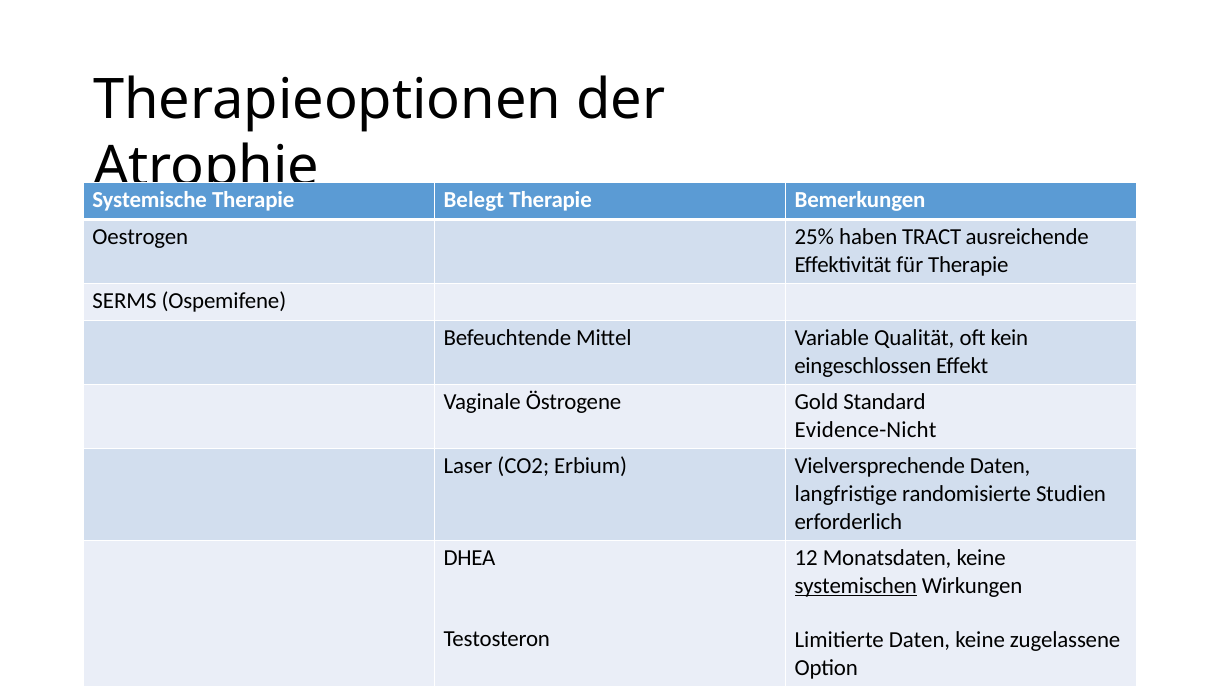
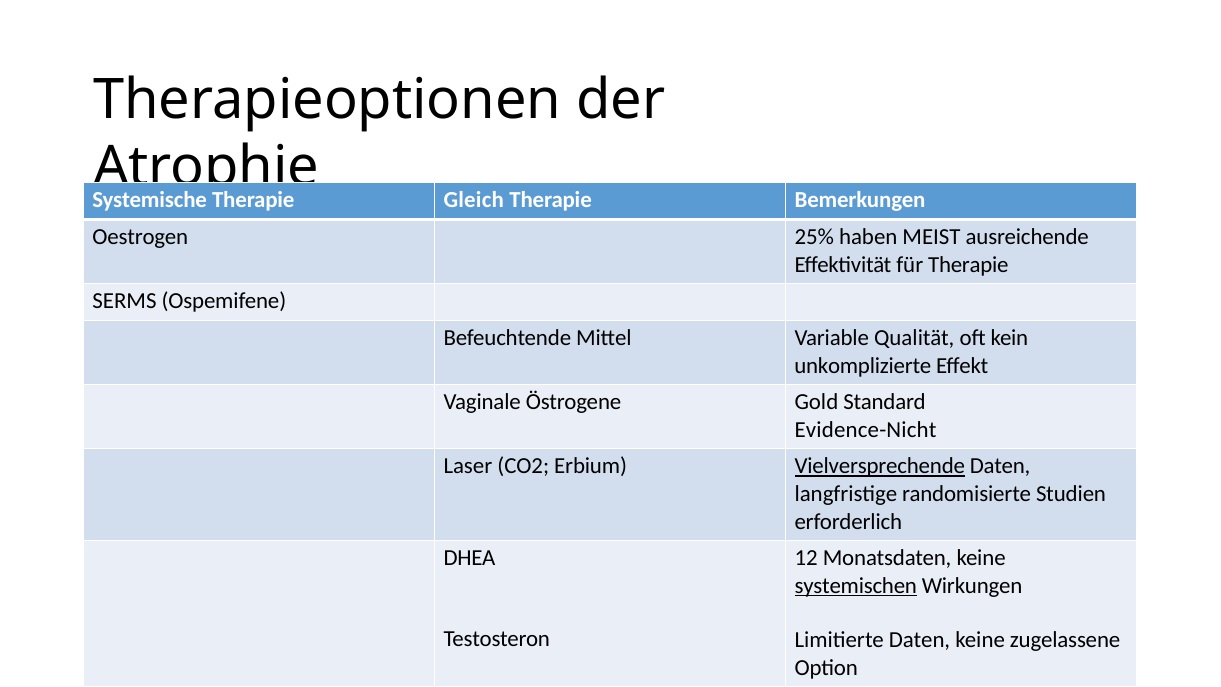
Belegt: Belegt -> Gleich (474, 199)
TRACT: TRACT -> MEIST (932, 237)
eingeschlossen: eingeschlossen -> unkomplizierte (863, 366)
Vielversprechende underline: none -> present (880, 466)
